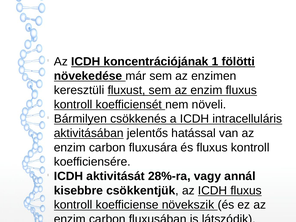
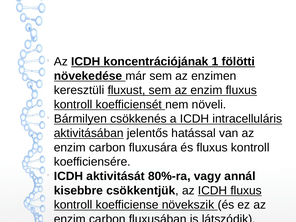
28%-ra: 28%-ra -> 80%-ra (169, 176)
